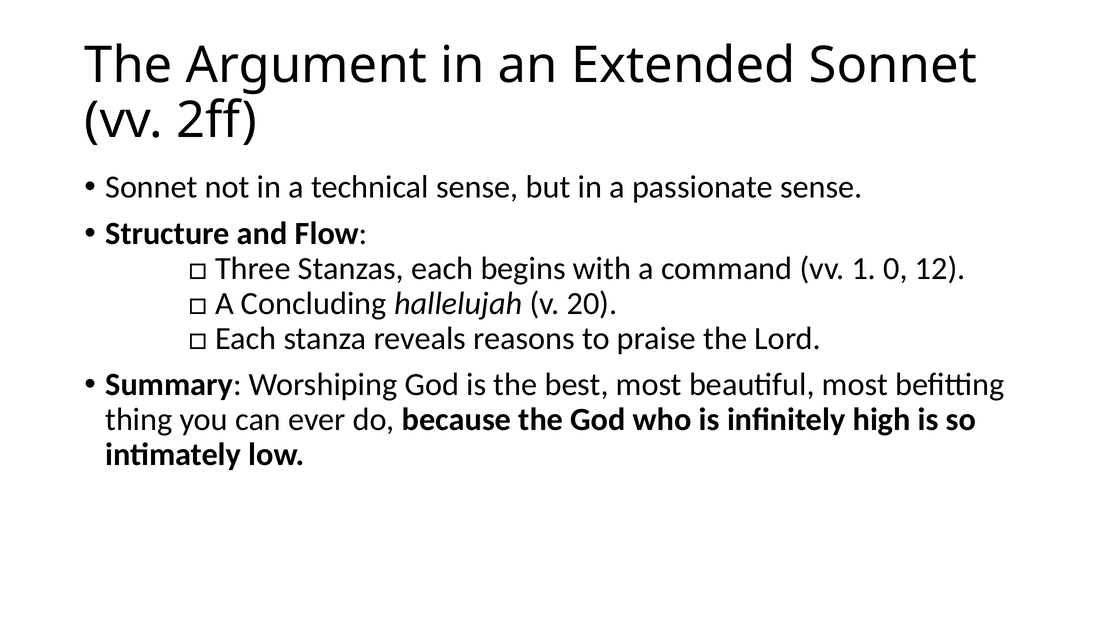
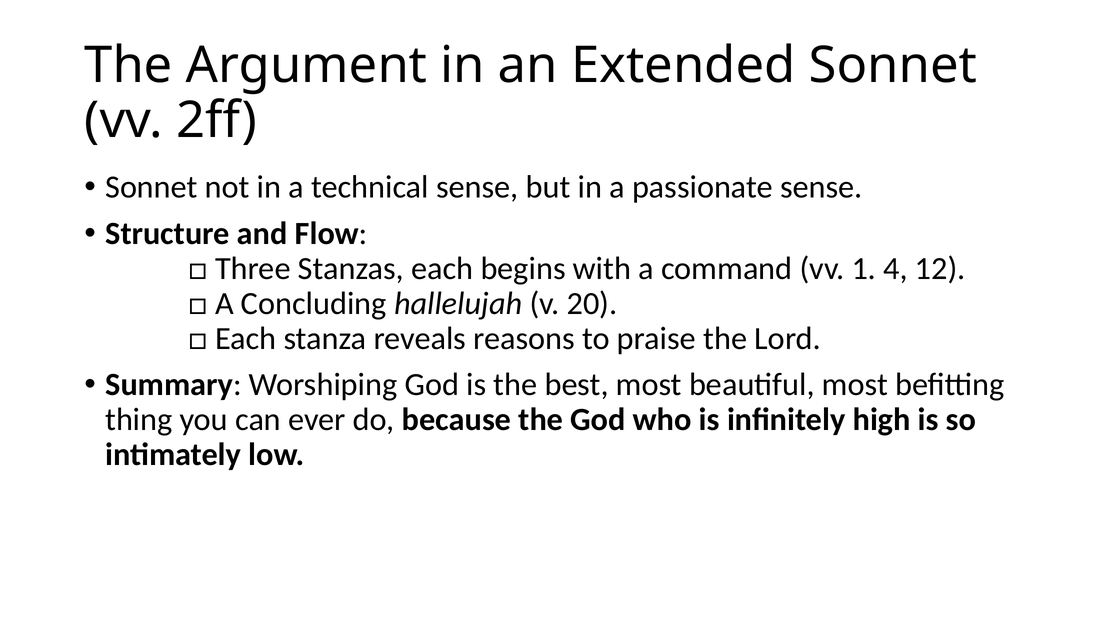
0: 0 -> 4 (895, 269)
